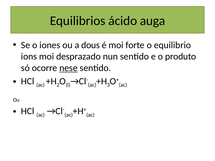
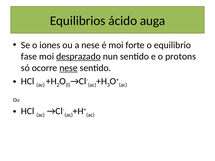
a dous: dous -> nese (91, 45)
ions: ions -> fase (29, 57)
desprazado underline: none -> present (78, 57)
produto: produto -> protons (181, 57)
